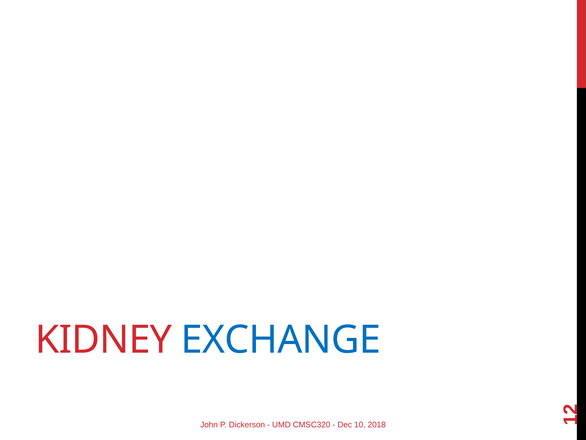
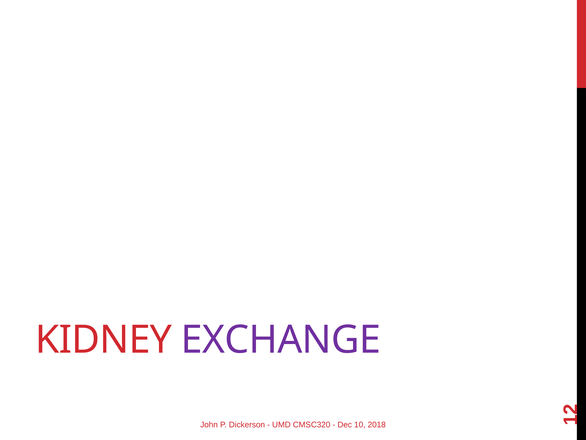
EXCHANGE colour: blue -> purple (281, 340)
